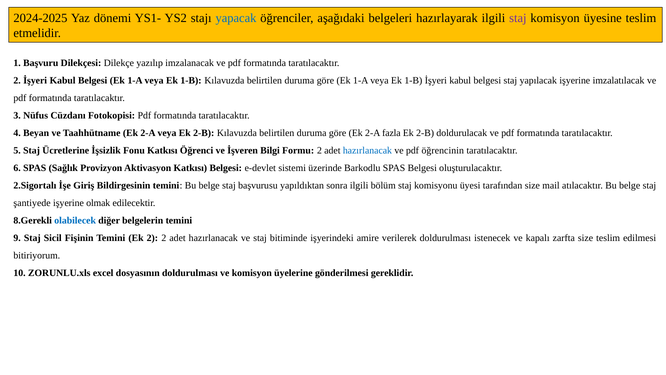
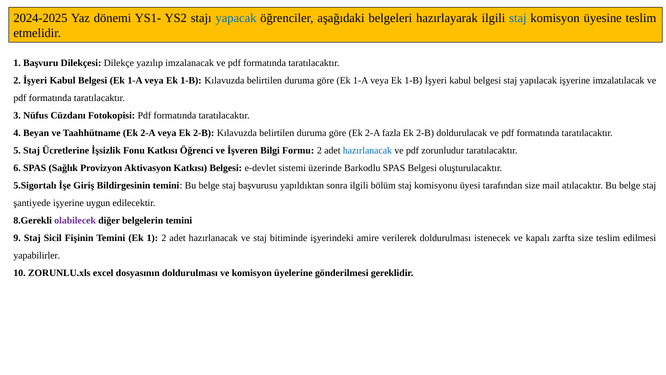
staj colour: purple -> blue (518, 18)
öğrencinin: öğrencinin -> zorunludur (443, 150)
2.Sigortalı: 2.Sigortalı -> 5.Sigortalı (35, 185)
olmak: olmak -> uygun (98, 203)
olabilecek colour: blue -> purple (75, 220)
Ek 2: 2 -> 1 (152, 238)
bitiriyorum: bitiriyorum -> yapabilirler (37, 255)
